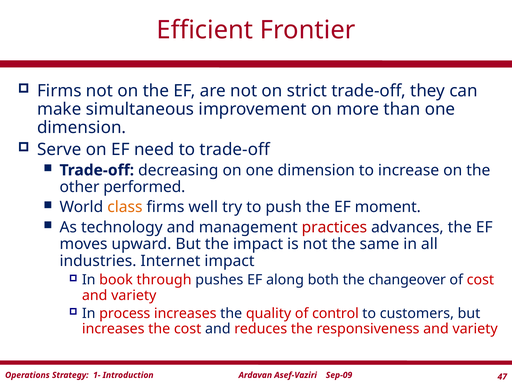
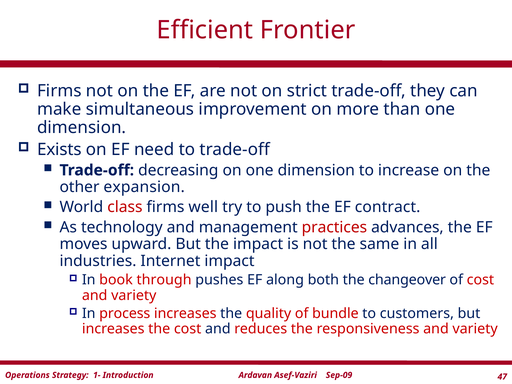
Serve: Serve -> Exists (59, 149)
performed: performed -> expansion (144, 187)
class colour: orange -> red (125, 207)
moment: moment -> contract (388, 207)
control: control -> bundle (335, 314)
